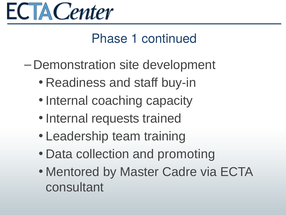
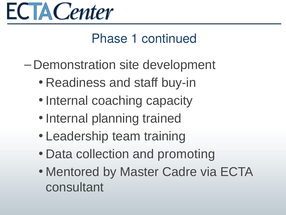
requests: requests -> planning (115, 118)
